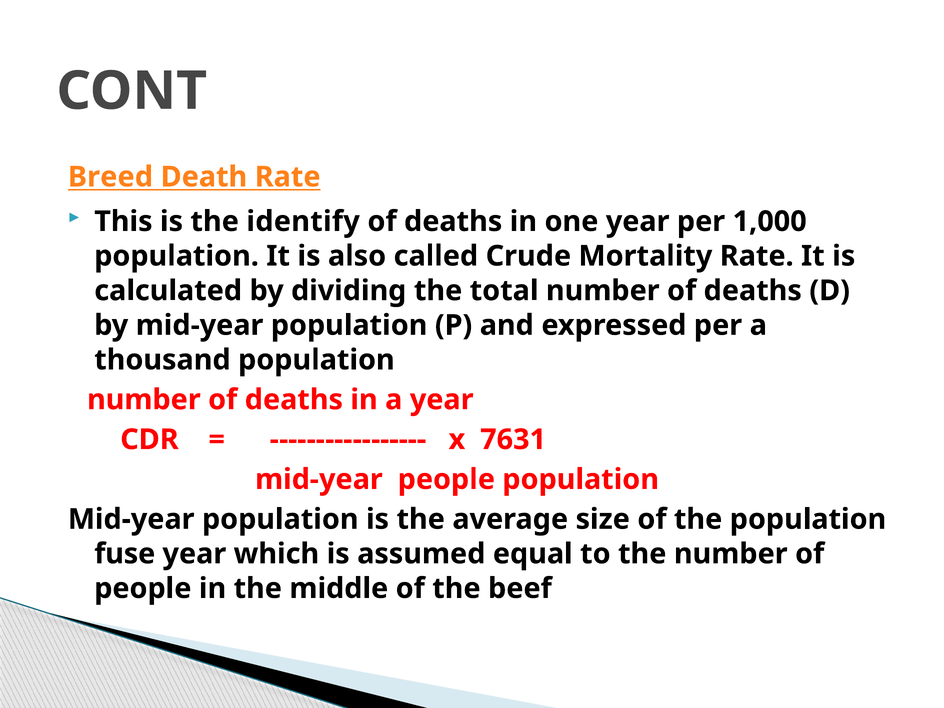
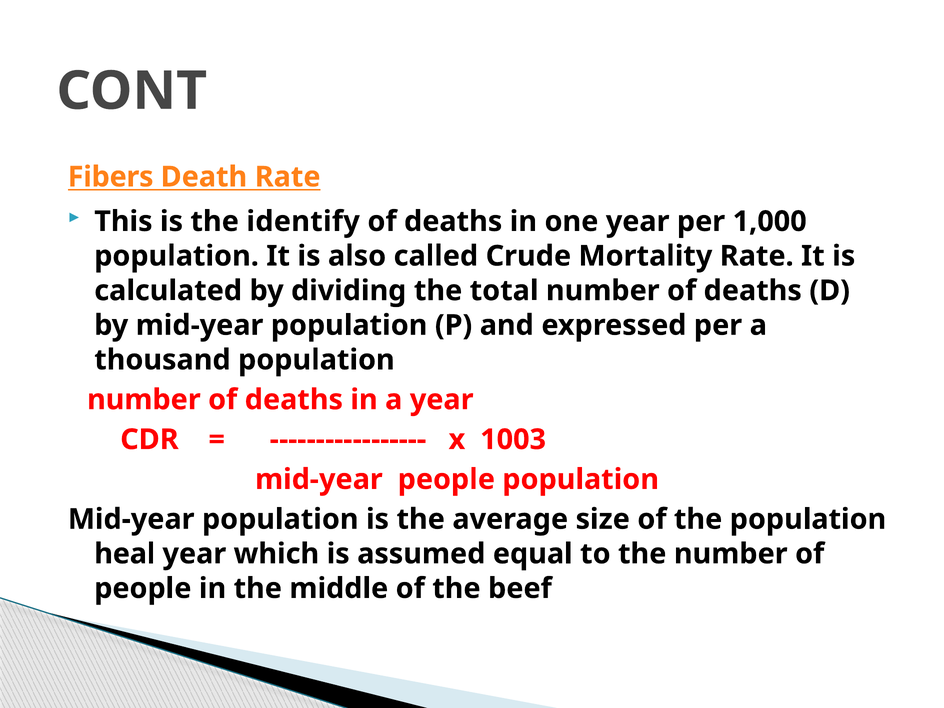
Breed: Breed -> Fibers (111, 177)
7631: 7631 -> 1003 (513, 440)
fuse: fuse -> heal (125, 554)
